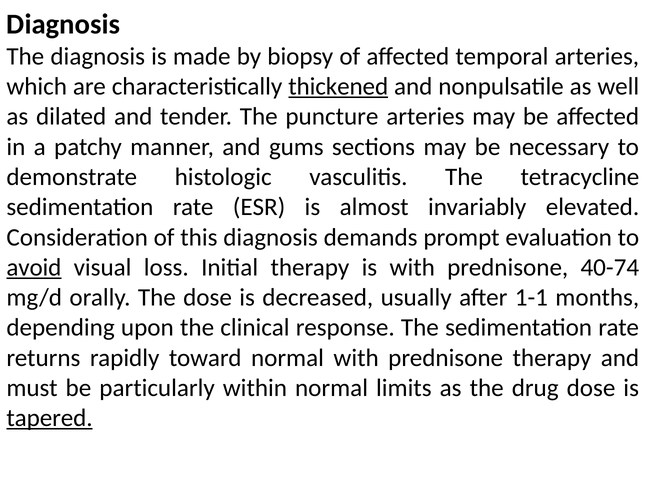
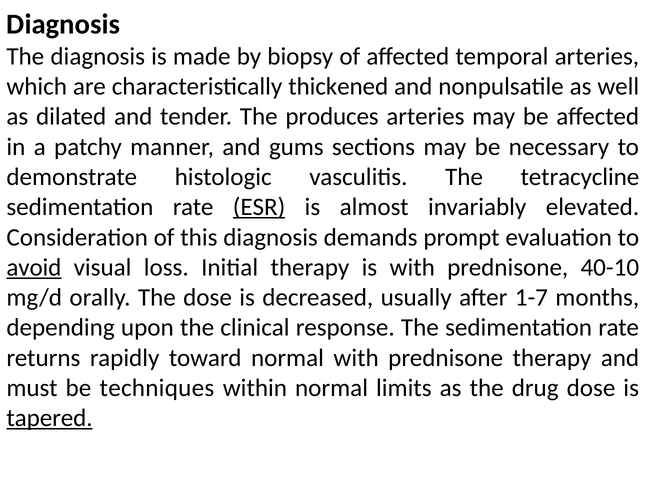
thickened underline: present -> none (338, 87)
puncture: puncture -> produces (332, 117)
ESR underline: none -> present (259, 207)
40-74: 40-74 -> 40-10 (610, 268)
1-1: 1-1 -> 1-7 (531, 298)
particularly: particularly -> techniques (157, 388)
